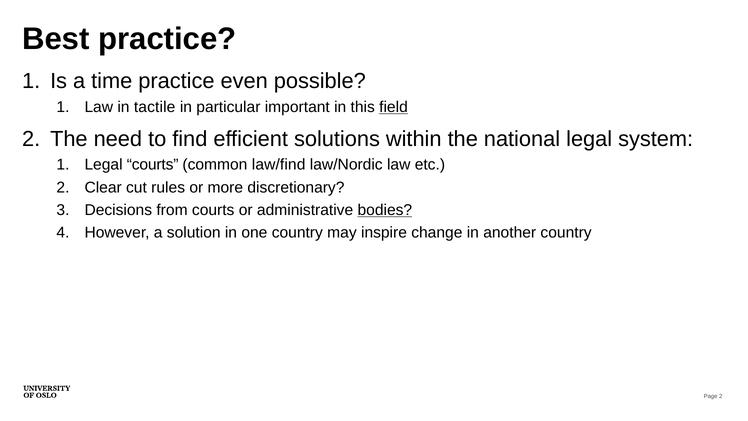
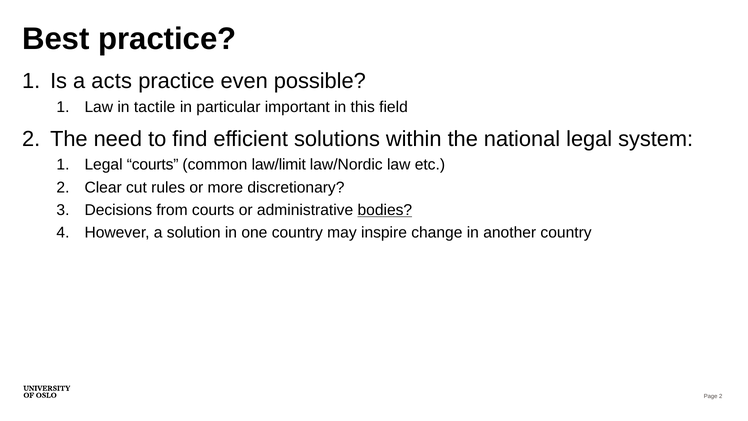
time: time -> acts (112, 81)
field underline: present -> none (393, 107)
law/find: law/find -> law/limit (279, 165)
